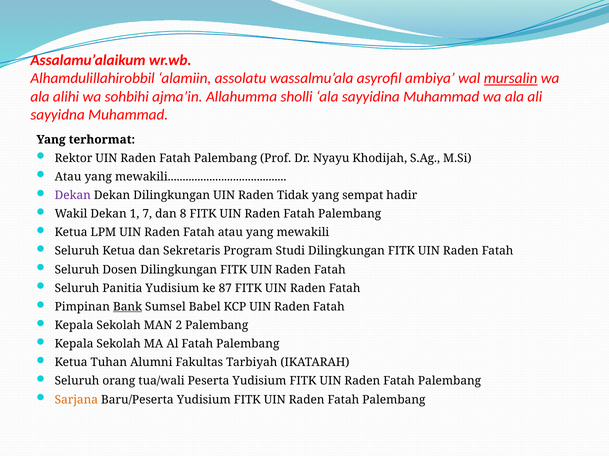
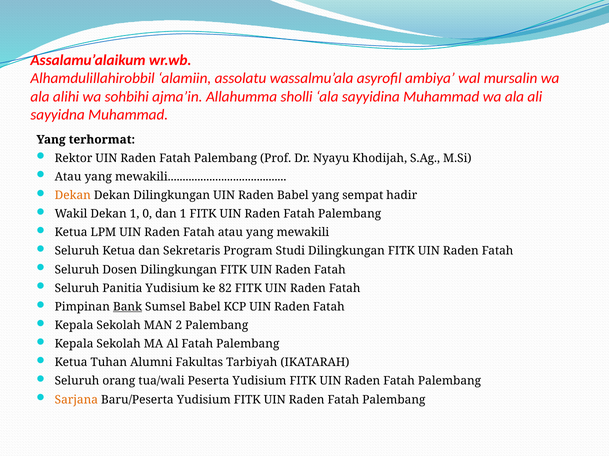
mursalin underline: present -> none (511, 78)
Dekan colour: purple -> orange (73, 196)
Raden Tidak: Tidak -> Babel (293, 196)
7: 7 -> 0 (147, 214)
dan 8: 8 -> 1 (183, 214)
87: 87 -> 82 (225, 289)
